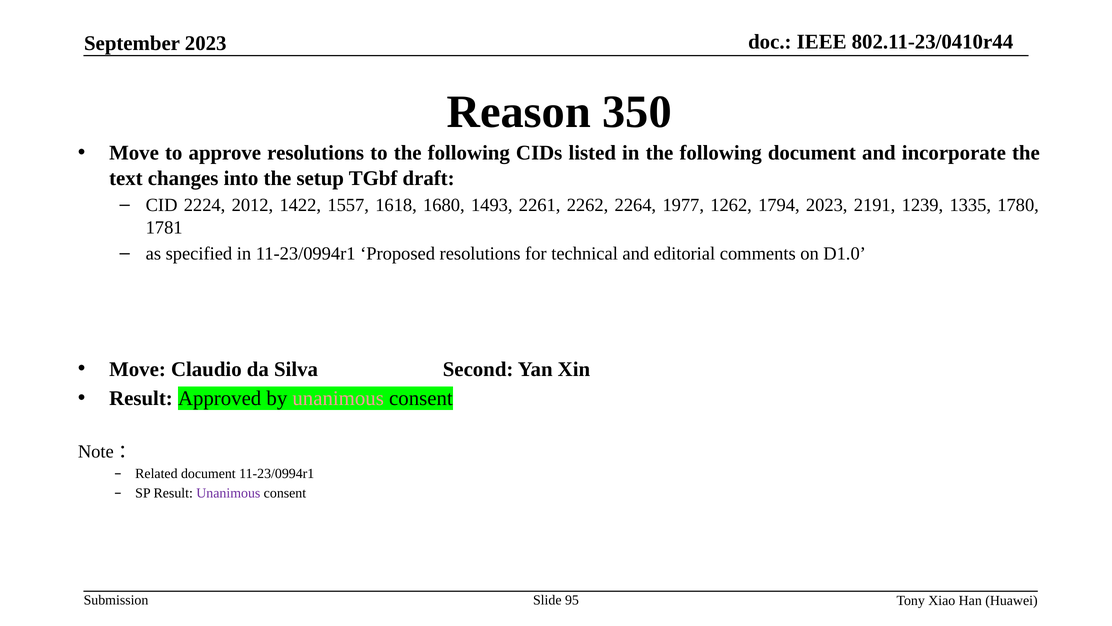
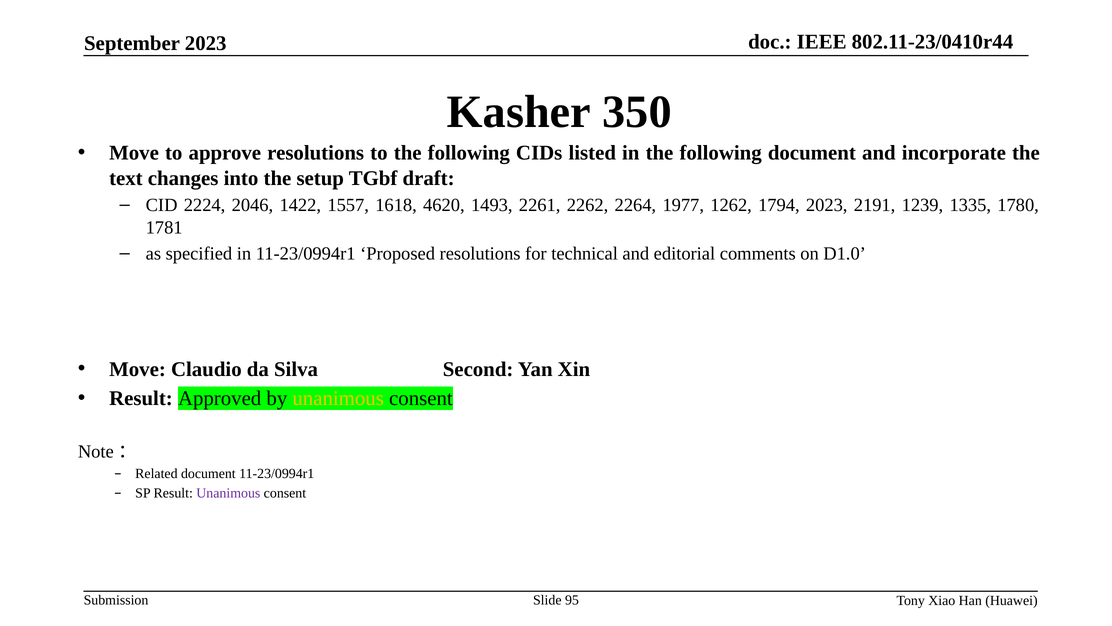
Reason: Reason -> Kasher (519, 112)
2012: 2012 -> 2046 (252, 205)
1680: 1680 -> 4620 (444, 205)
unanimous colour: pink -> yellow (338, 398)
